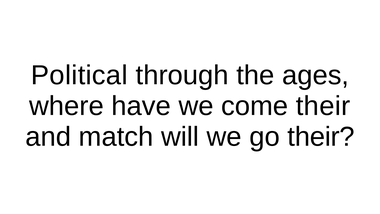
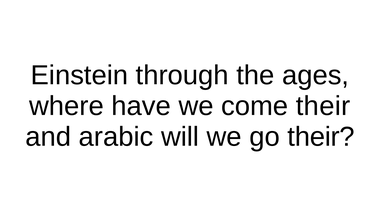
Political: Political -> Einstein (79, 75)
match: match -> arabic (116, 137)
